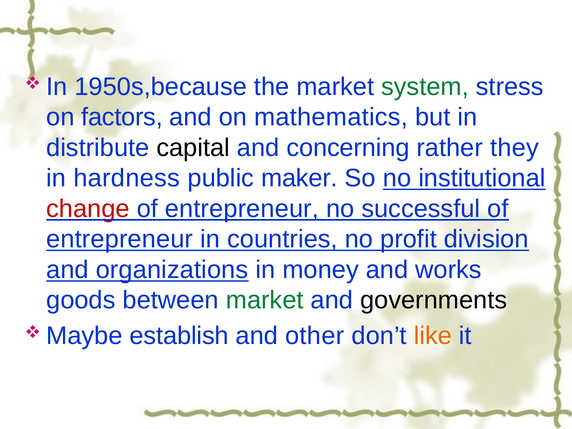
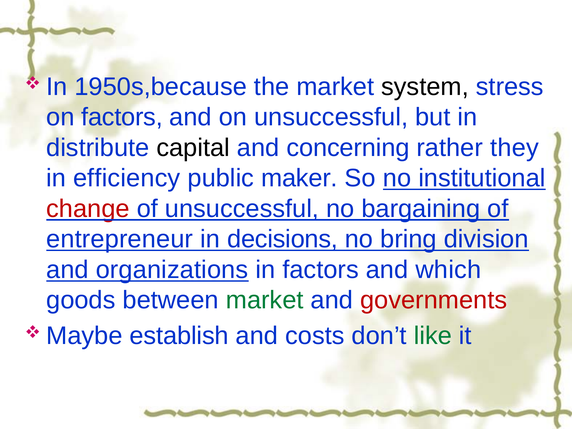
system colour: green -> black (425, 87)
on mathematics: mathematics -> unsuccessful (331, 117)
hardness: hardness -> efficiency (127, 178)
entrepreneur: entrepreneur -> unsuccessful (242, 209)
successful: successful -> bargaining (421, 209)
countries: countries -> decisions (283, 239)
profit: profit -> bring (408, 239)
in money: money -> factors (321, 270)
works: works -> which (448, 270)
governments colour: black -> red (434, 300)
other: other -> costs (315, 336)
like colour: orange -> green (433, 336)
